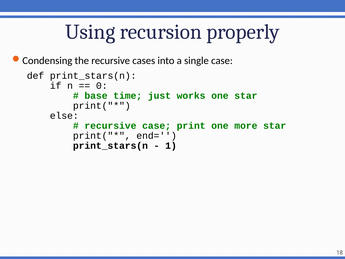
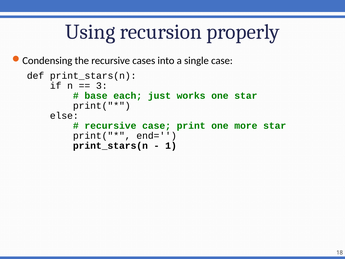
0: 0 -> 3 (102, 86)
time: time -> each (128, 96)
